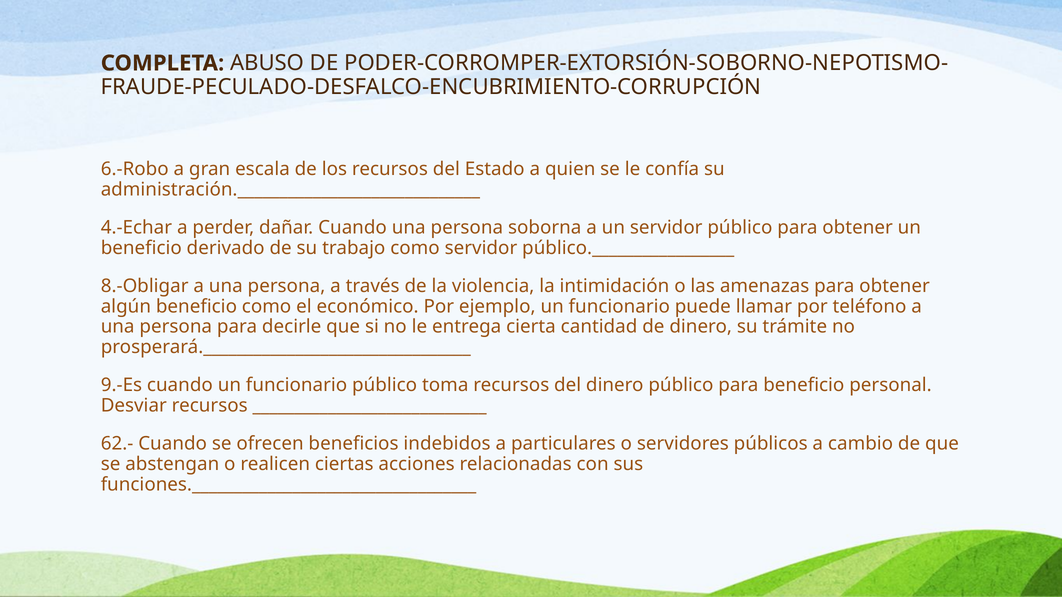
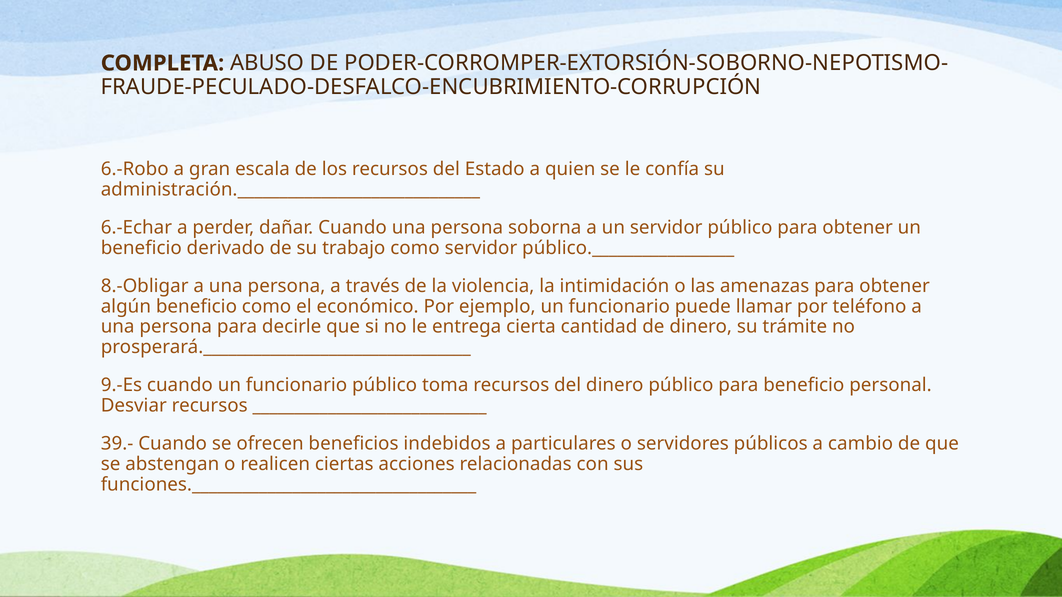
4.-Echar: 4.-Echar -> 6.-Echar (136, 228)
62.-: 62.- -> 39.- (117, 444)
